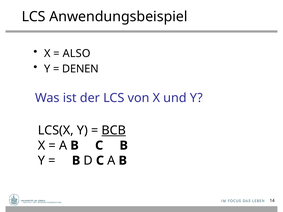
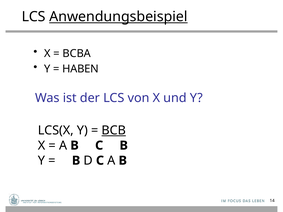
Anwendungsbeispiel underline: none -> present (118, 17)
ALSO: ALSO -> BCBA (77, 54)
DENEN: DENEN -> HABEN (80, 69)
